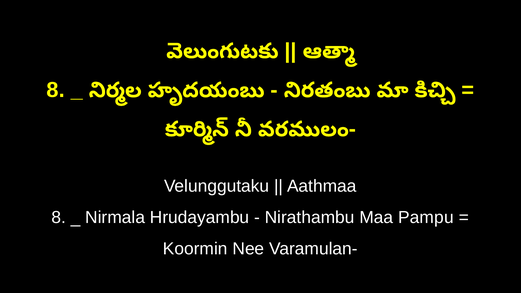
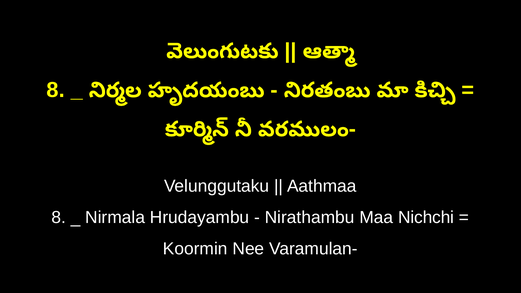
Pampu: Pampu -> Nichchi (426, 217)
